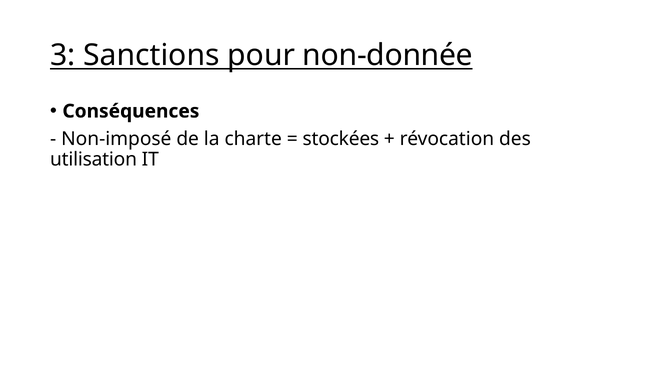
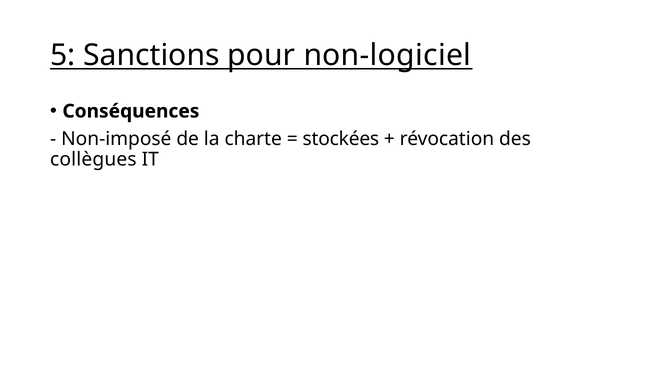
3: 3 -> 5 (63, 55)
non-donnée: non-donnée -> non-logiciel (387, 55)
utilisation: utilisation -> collègues (93, 159)
